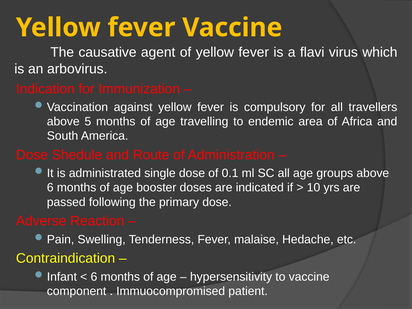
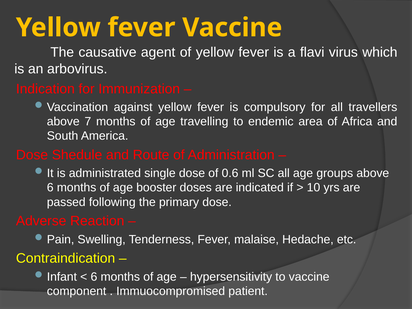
5: 5 -> 7 (88, 122)
0.1: 0.1 -> 0.6 (230, 173)
